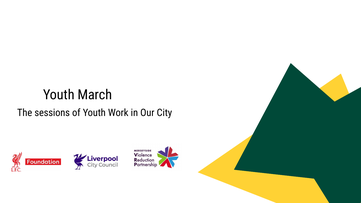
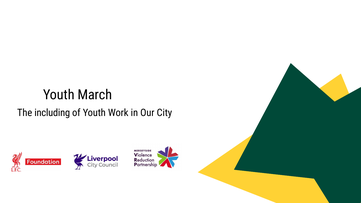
sessions: sessions -> including (52, 113)
